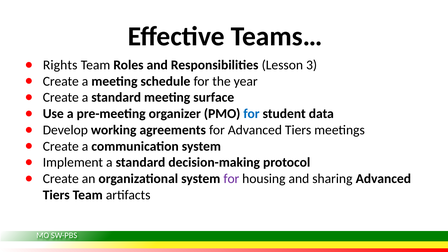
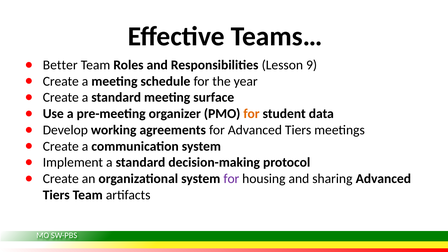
Rights: Rights -> Better (60, 65)
3: 3 -> 9 (312, 65)
for colour: blue -> orange (251, 114)
